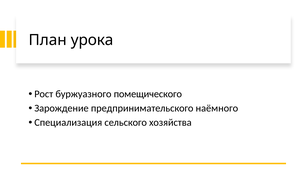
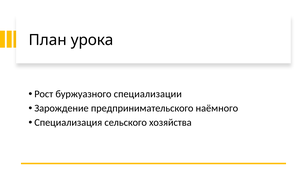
помещического: помещического -> специализации (148, 94)
